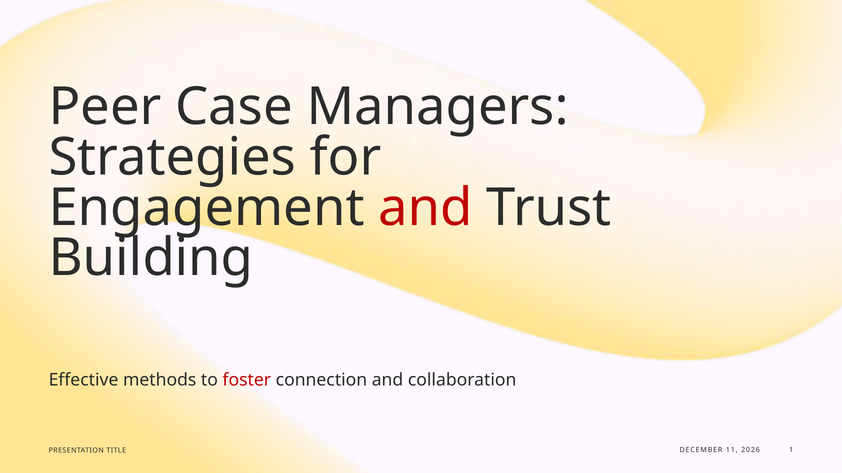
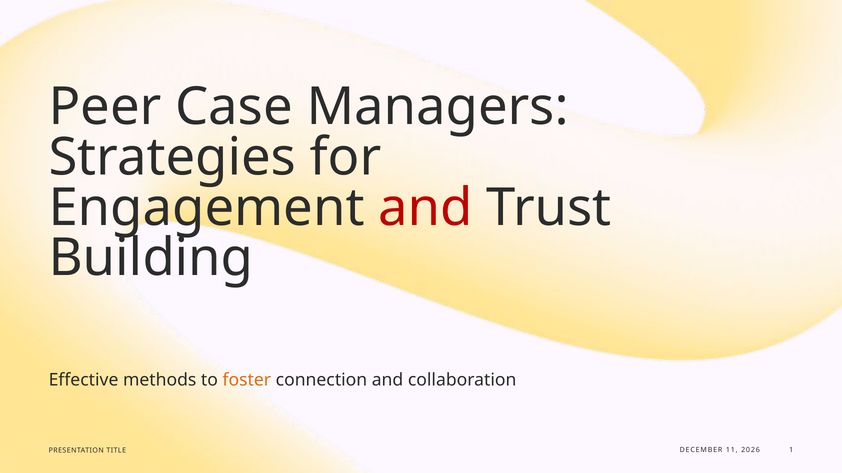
foster colour: red -> orange (247, 380)
